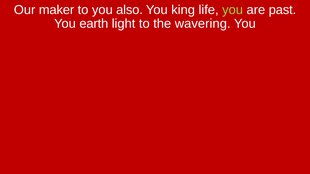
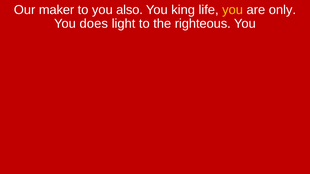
you colour: light green -> yellow (233, 10)
past: past -> only (282, 10)
earth: earth -> does (94, 24)
wavering: wavering -> righteous (203, 24)
